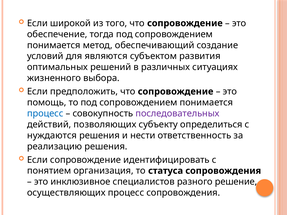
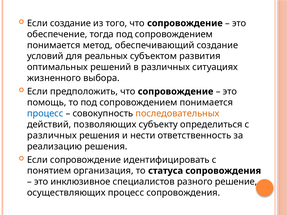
Если широкой: широкой -> создание (71, 23)
являются: являются -> реальных (106, 56)
последовательных colour: purple -> orange (177, 114)
нуждаются: нуждаются -> различных (52, 136)
